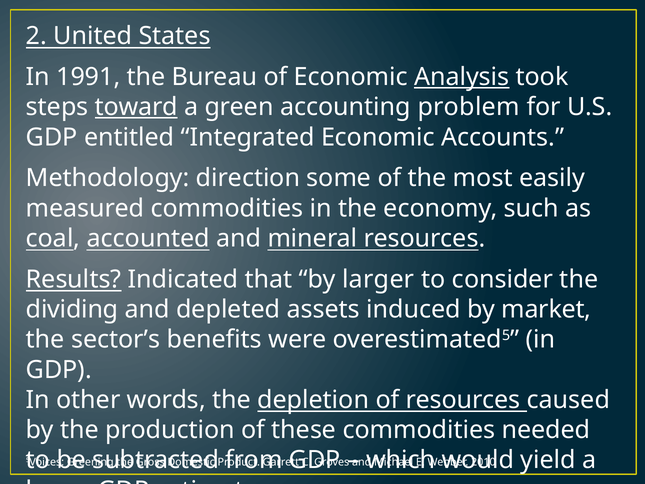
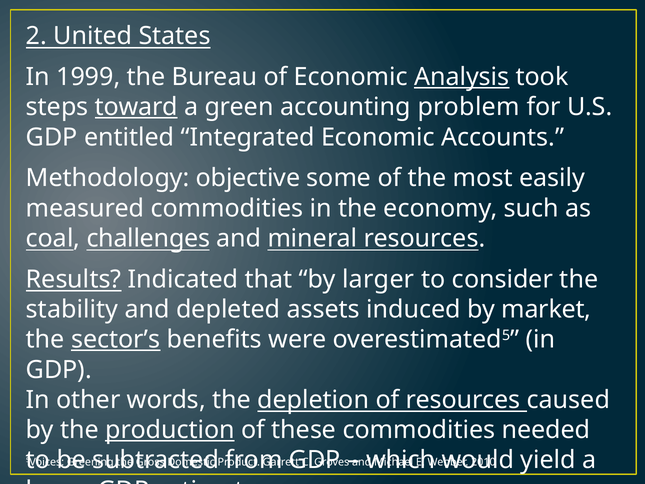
1991: 1991 -> 1999 (88, 77)
direction: direction -> objective (248, 178)
accounted: accounted -> challenges (148, 238)
dividing: dividing -> stability (72, 309)
sector’s underline: none -> present (116, 339)
production underline: none -> present (170, 430)
